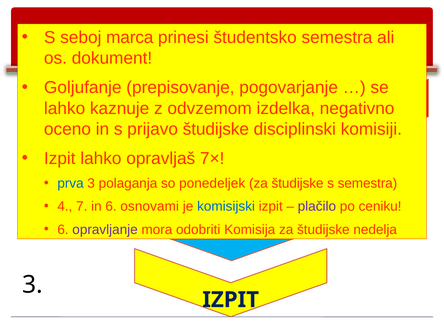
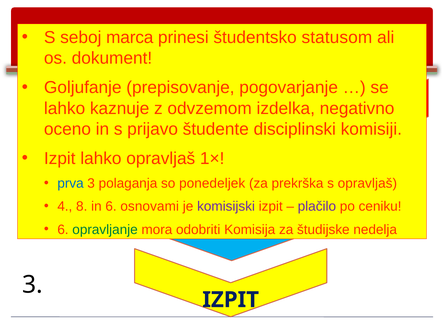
semestra: semestra -> statusom (337, 37)
študijske: študijske -> študente (216, 129)
7×: 7× -> 1× (212, 158)
študijske: študijske -> prekrška (298, 183)
s semestra: semestra -> opravljaš (367, 183)
7: 7 -> 8 (82, 207)
komisijski colour: blue -> purple (226, 207)
opravljanje colour: purple -> green (105, 230)
